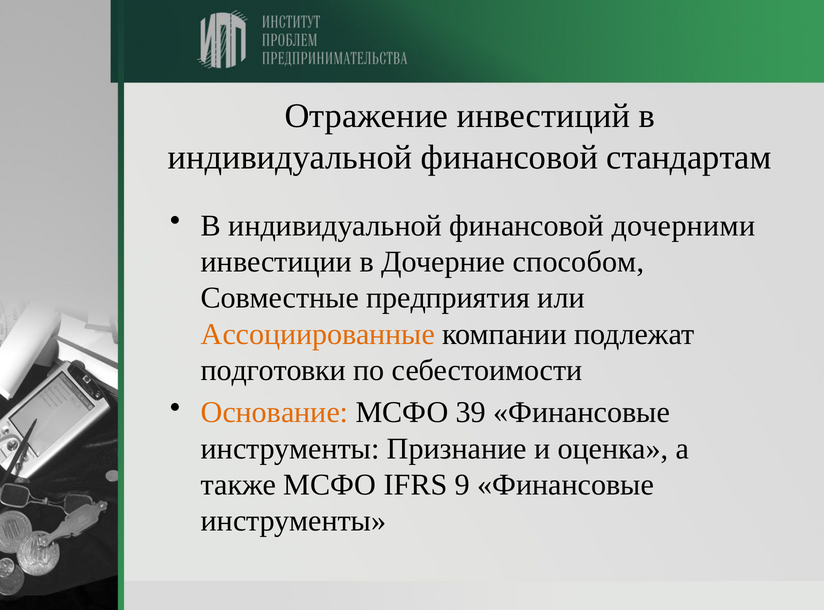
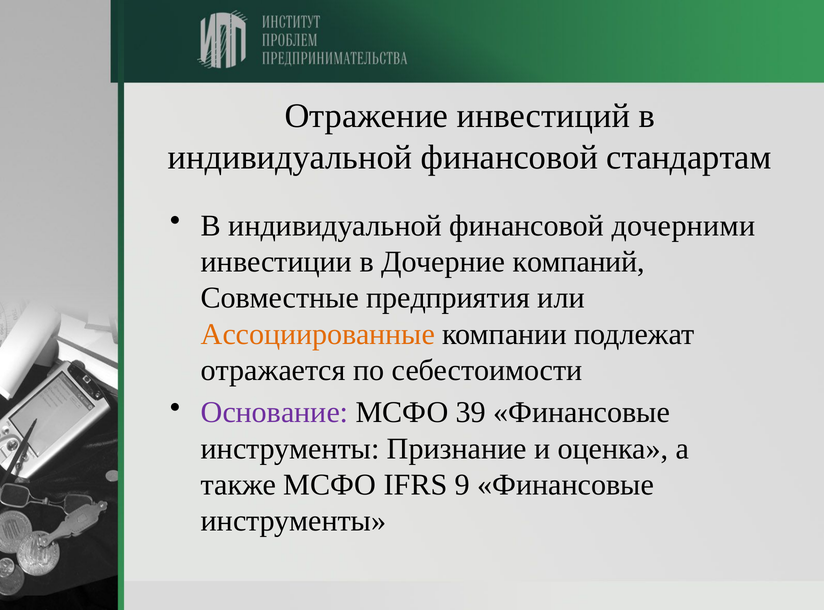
способом: способом -> компаний (579, 262)
подготовки: подготовки -> отражается (273, 370)
Основание colour: orange -> purple (275, 413)
